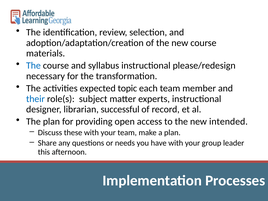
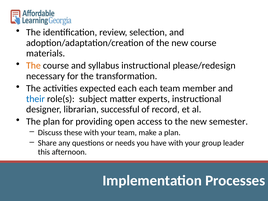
The colour: blue -> orange (33, 66)
expected topic: topic -> each (127, 88)
intended: intended -> semester (228, 122)
